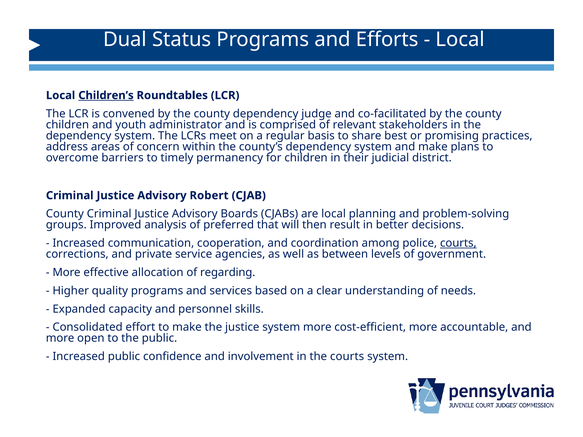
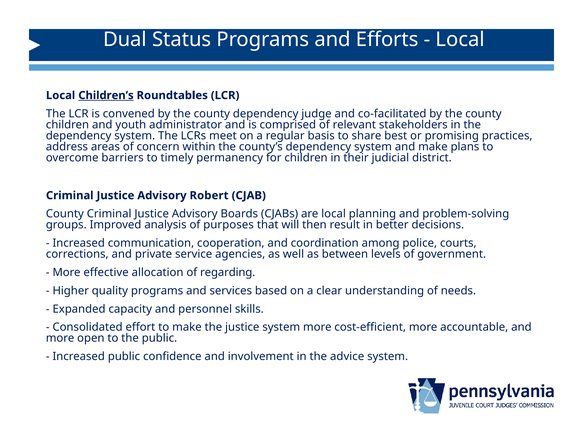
preferred: preferred -> purposes (229, 225)
courts underline: present -> none (458, 243)
the courts: courts -> advice (347, 357)
